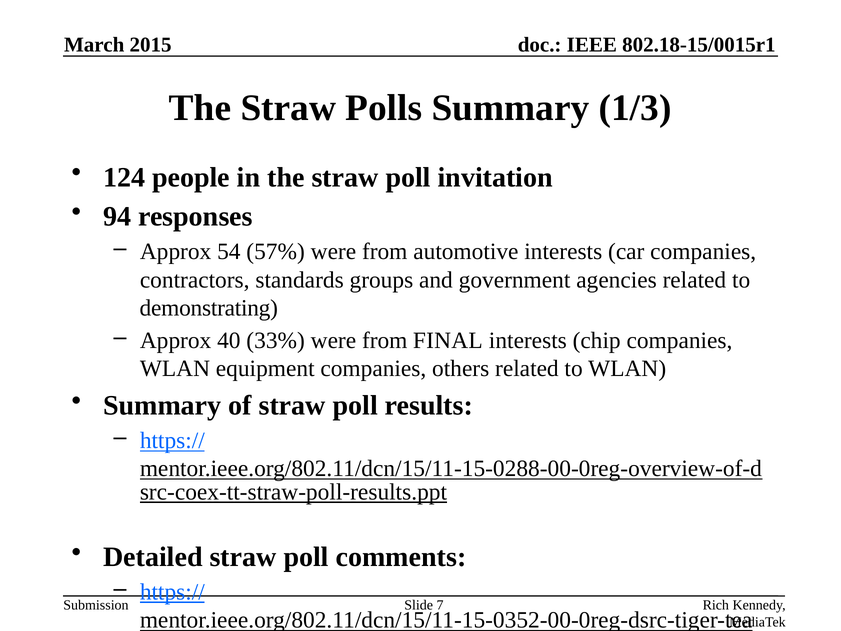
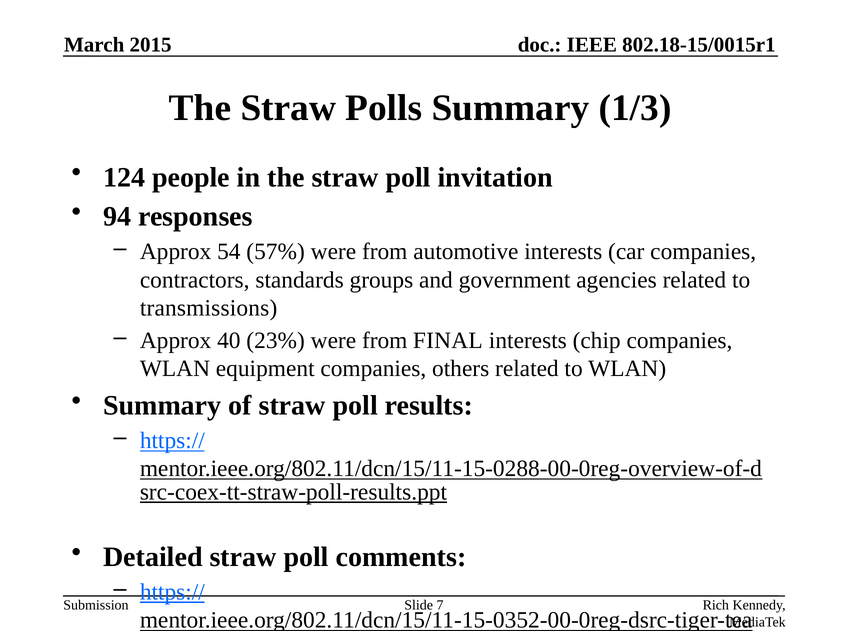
demonstrating: demonstrating -> transmissions (209, 308)
33%: 33% -> 23% (276, 340)
